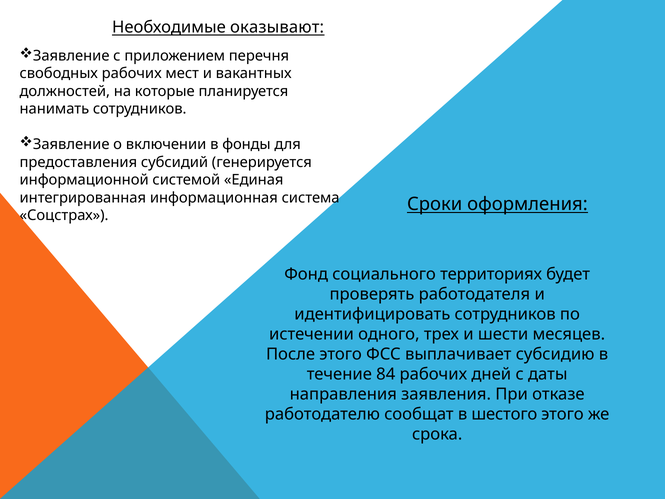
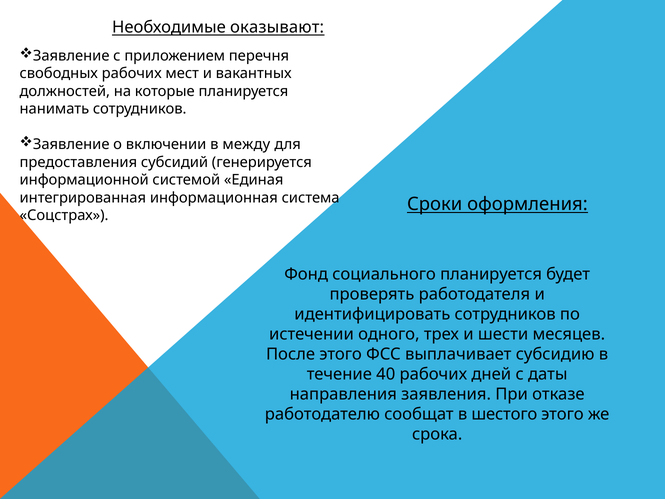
фонды: фонды -> между (246, 144)
социального территориях: территориях -> планируется (491, 274)
84: 84 -> 40 (386, 374)
